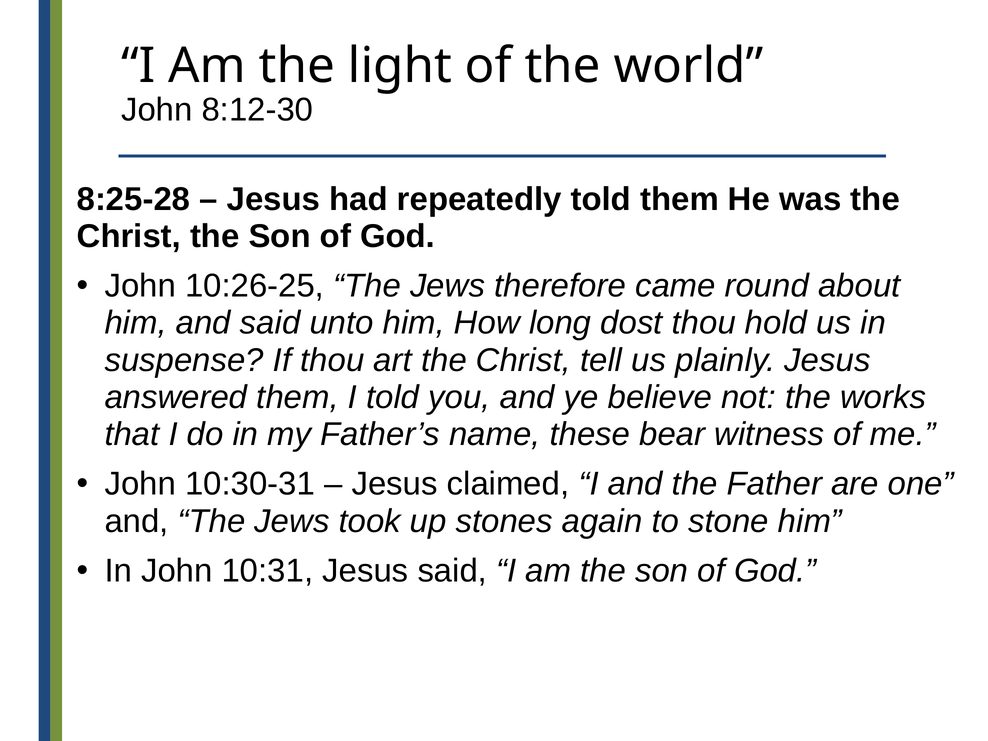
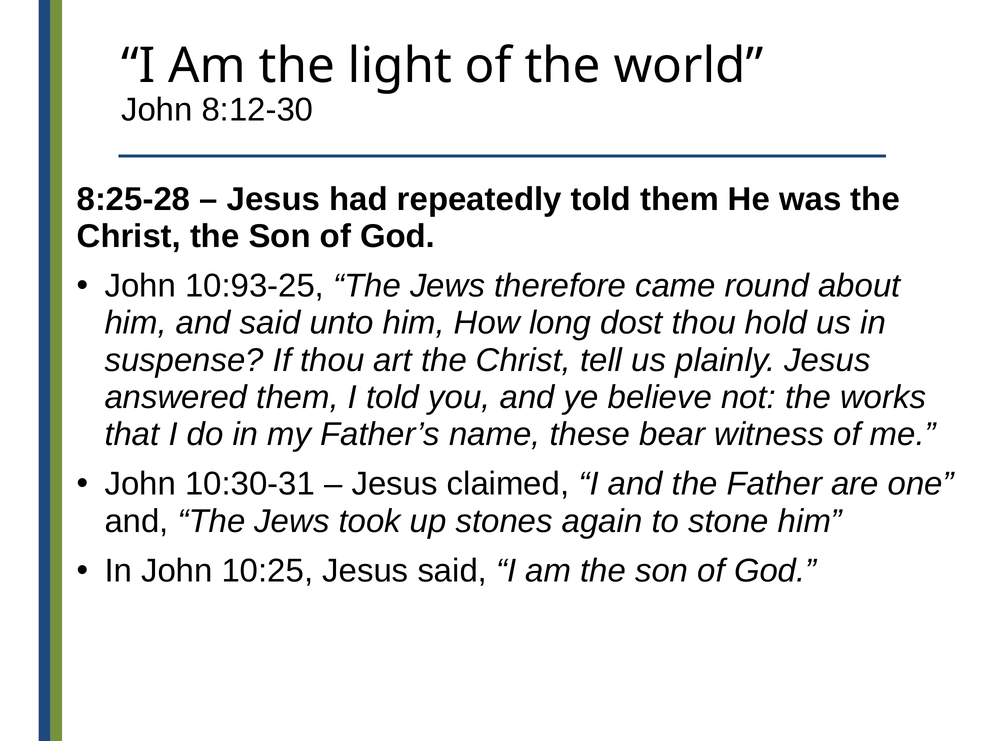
10:26-25: 10:26-25 -> 10:93-25 (255, 286)
10:31: 10:31 -> 10:25 (267, 571)
